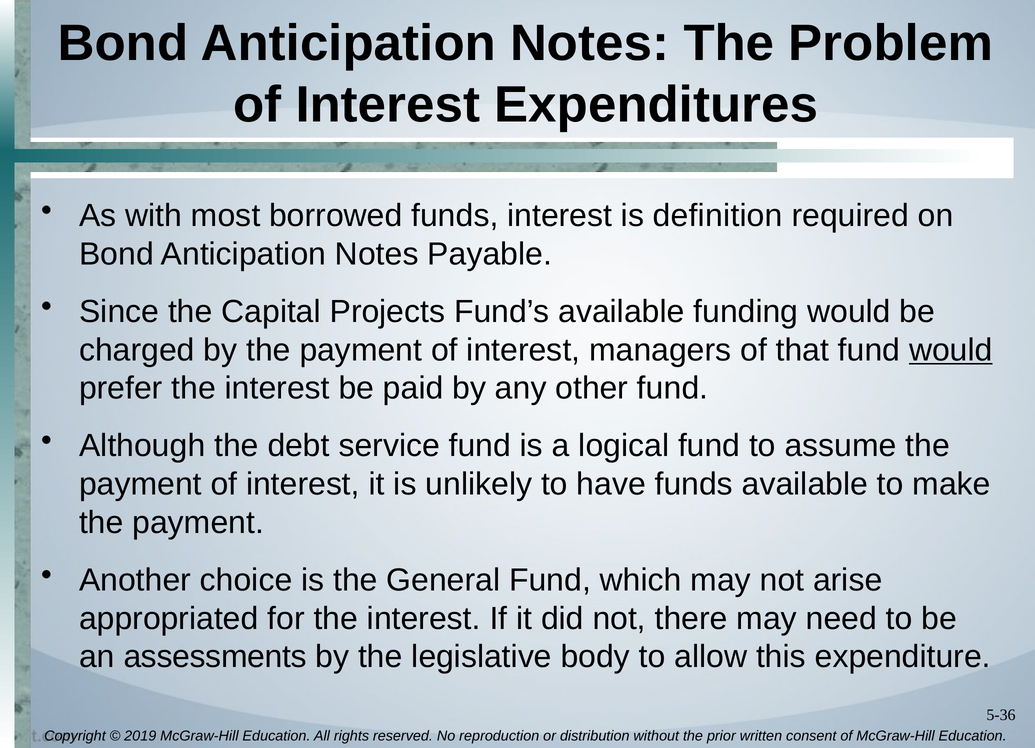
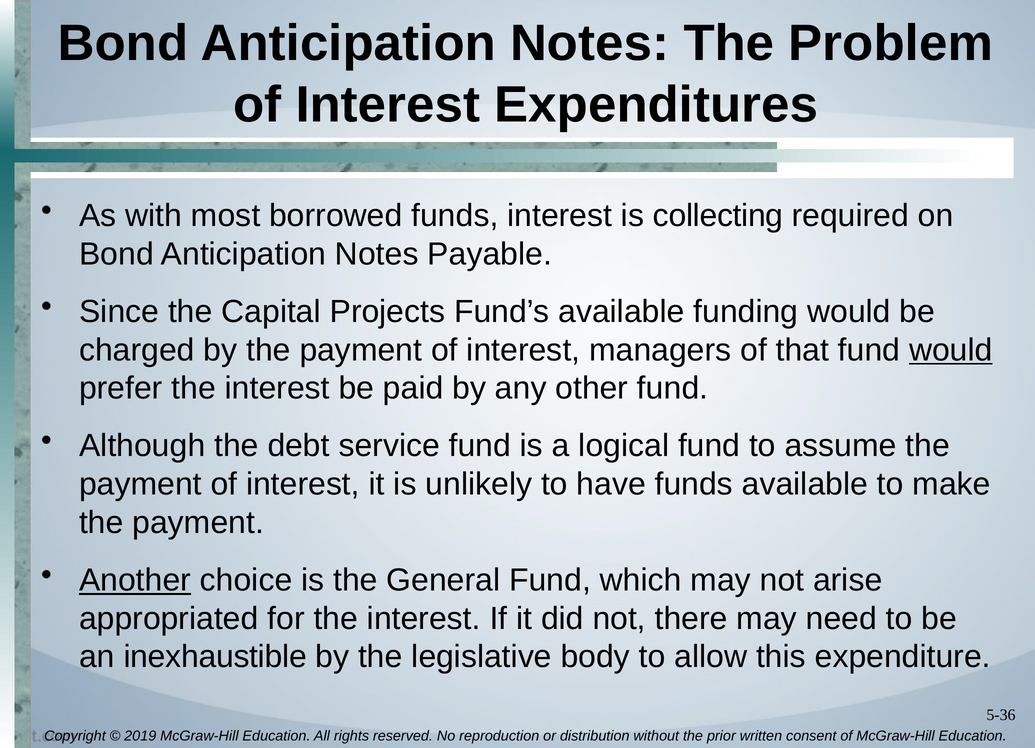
definition: definition -> collecting (718, 216)
Another underline: none -> present (135, 580)
assessments: assessments -> inexhaustible (215, 656)
